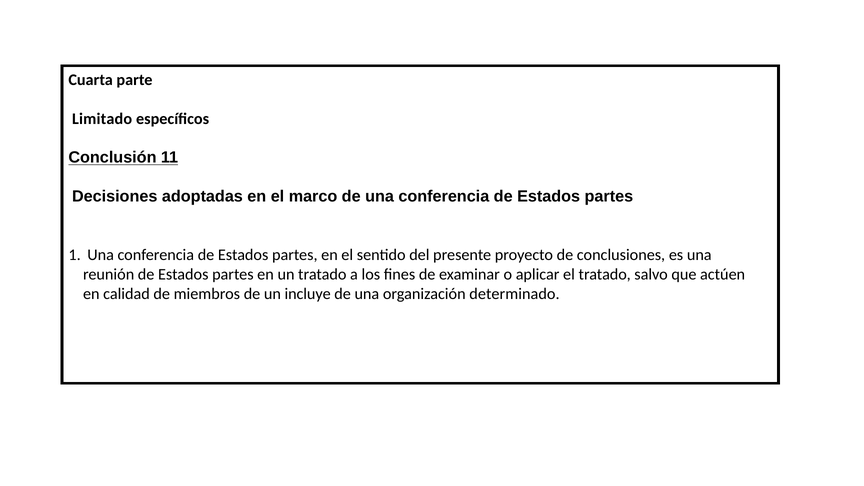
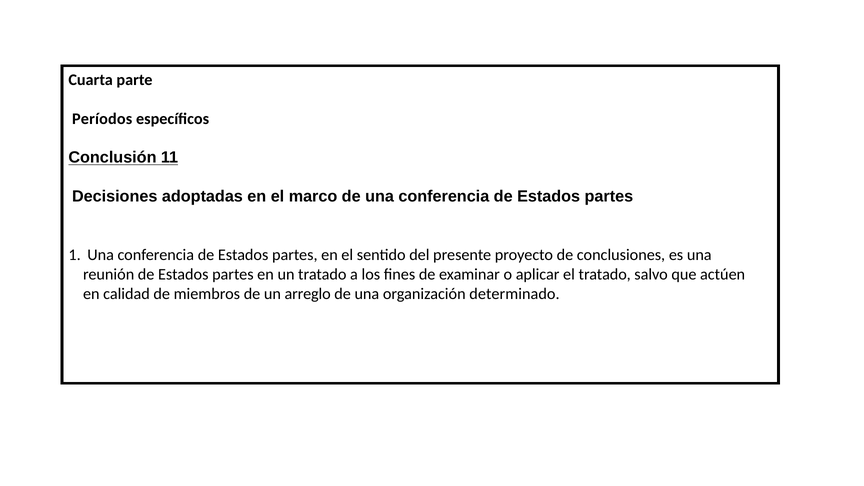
Limitado: Limitado -> Períodos (102, 119)
incluye: incluye -> arreglo (308, 294)
